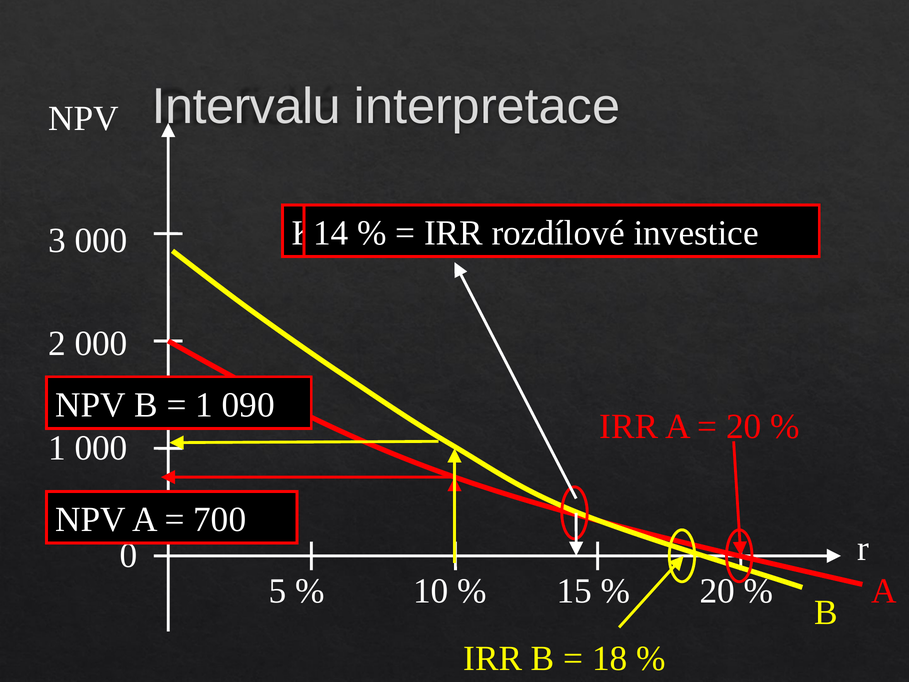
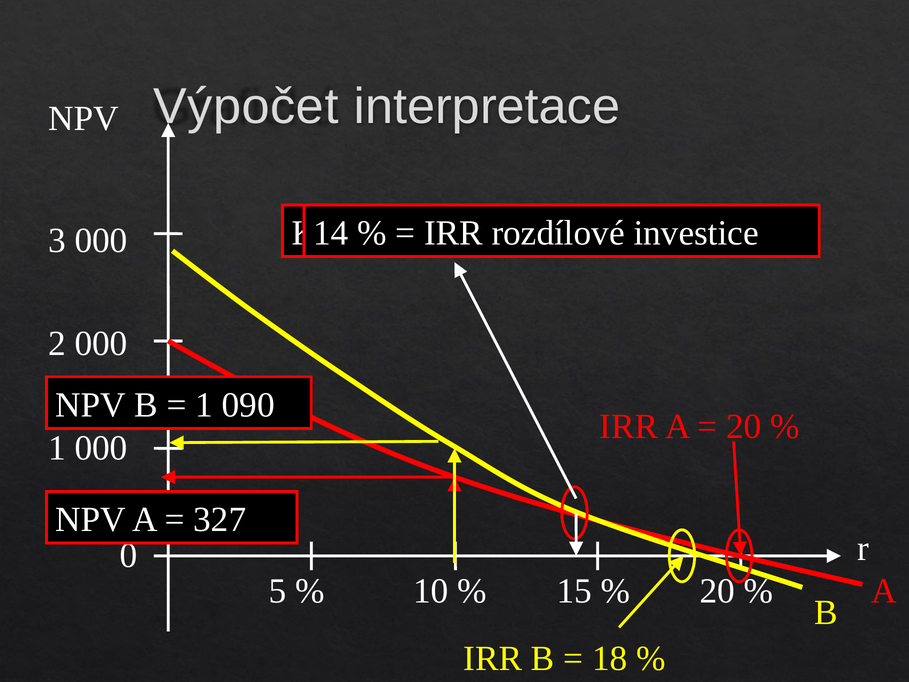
Intervalu: Intervalu -> Výpočet (246, 107)
700: 700 -> 327 (220, 520)
